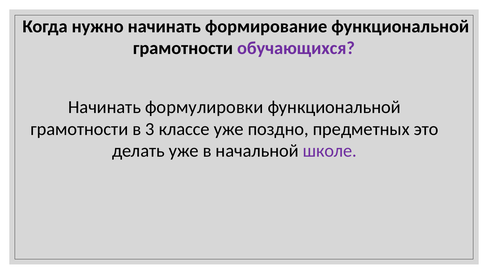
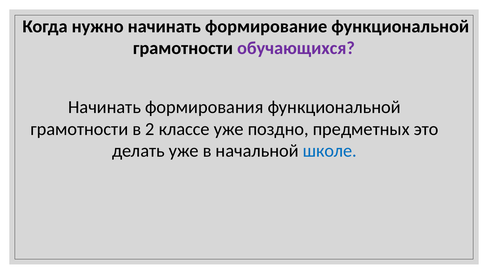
формулировки: формулировки -> формирования (204, 107)
3: 3 -> 2 (150, 129)
школе colour: purple -> blue (330, 151)
